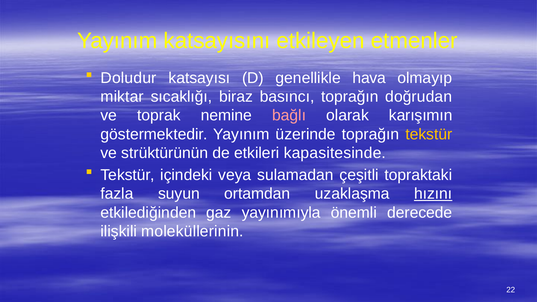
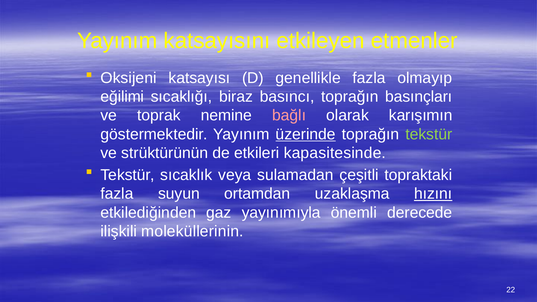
Doludur: Doludur -> Oksijeni (129, 78)
genellikle hava: hava -> fazla (369, 78)
miktar: miktar -> eğilimi (122, 97)
doğrudan: doğrudan -> basınçları (419, 97)
üzerinde underline: none -> present (306, 134)
tekstür colour: yellow -> light green (429, 134)
içindeki: içindeki -> sıcaklık (186, 175)
